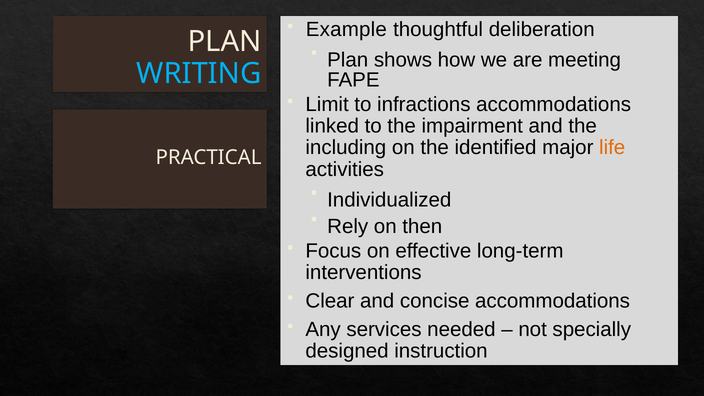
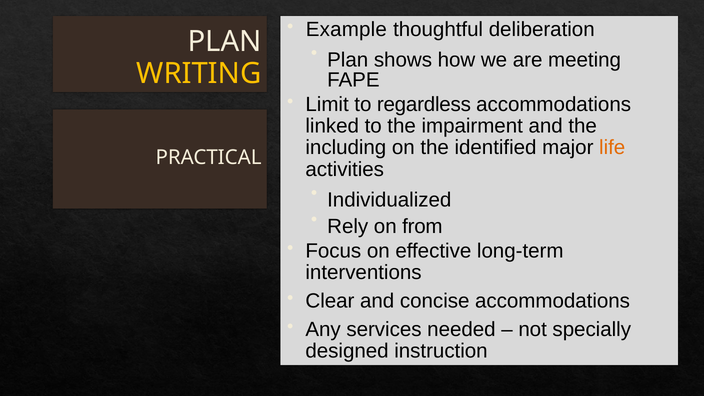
WRITING colour: light blue -> yellow (199, 73)
infractions: infractions -> regardless (424, 104)
then: then -> from (422, 226)
